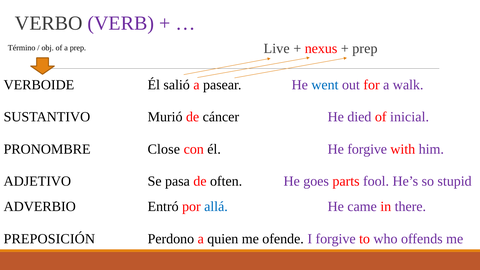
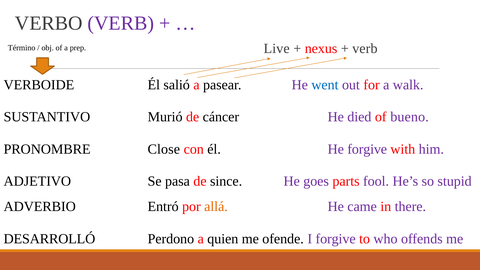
prep: prep -> verb (365, 49)
inicial: inicial -> bueno (410, 117)
often: often -> since (226, 181)
allá colour: blue -> orange (216, 207)
PREPOSICIÓN: PREPOSICIÓN -> DESARROLLÓ (49, 239)
